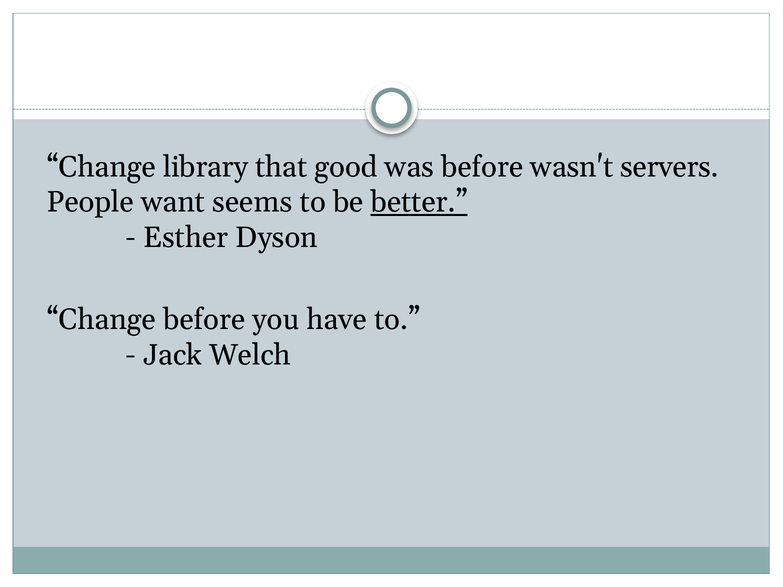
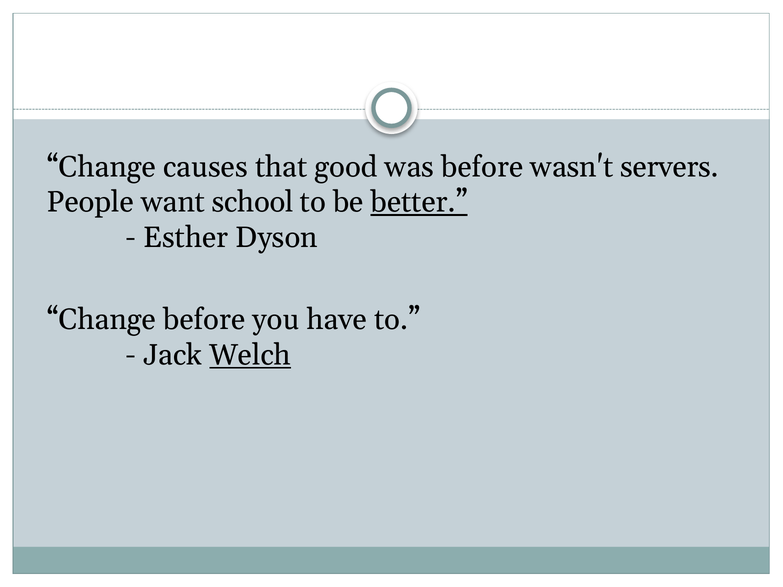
library: library -> causes (205, 167)
seems: seems -> school (253, 202)
Welch underline: none -> present (250, 355)
